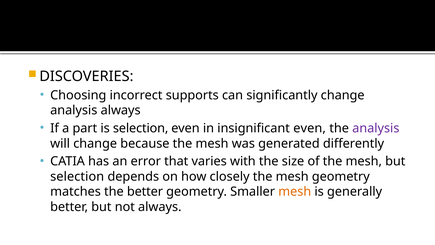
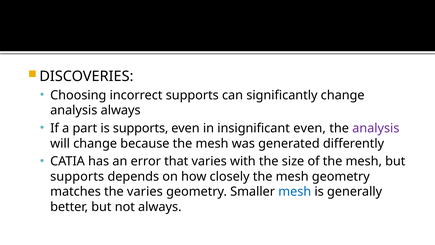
is selection: selection -> supports (141, 128)
selection: selection -> supports (77, 176)
the better: better -> varies (145, 192)
mesh colour: orange -> blue (295, 192)
